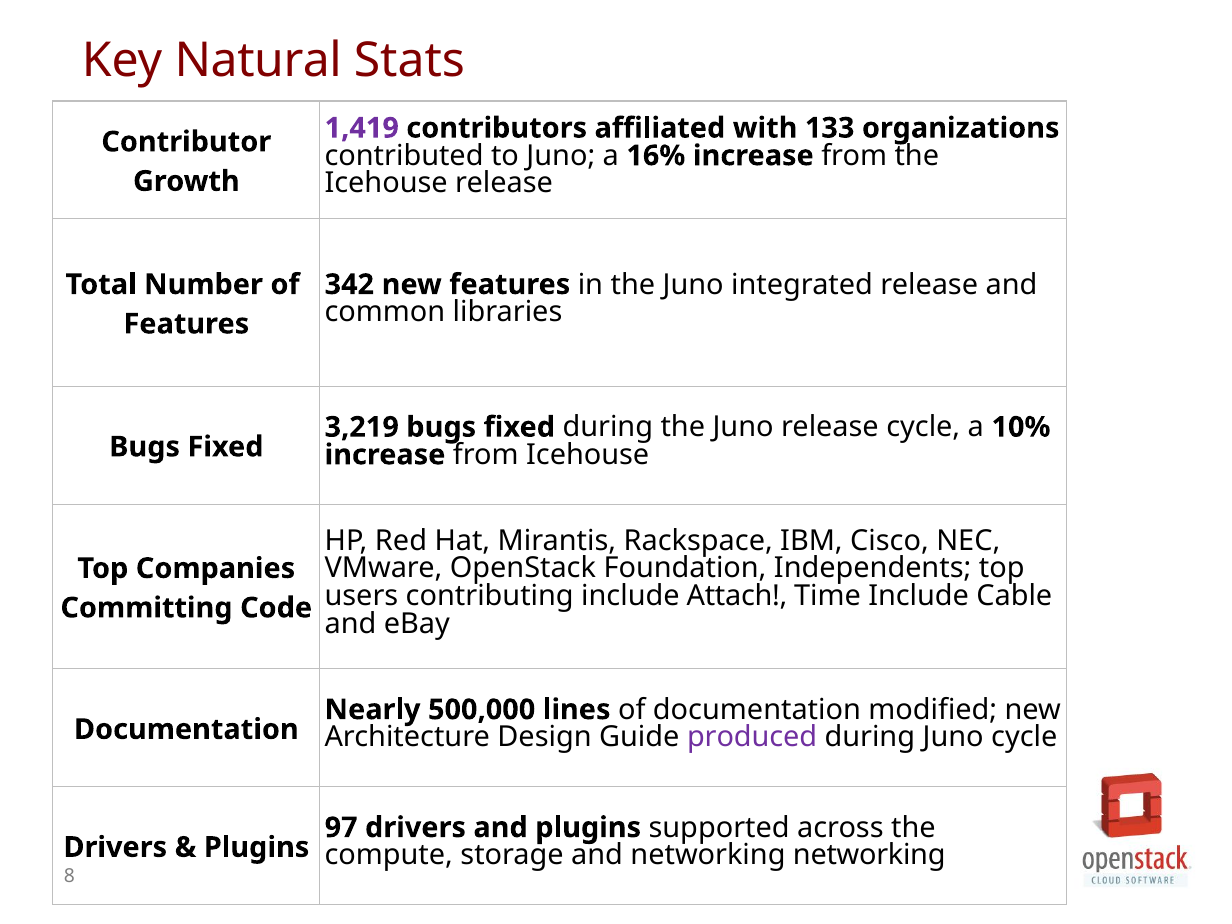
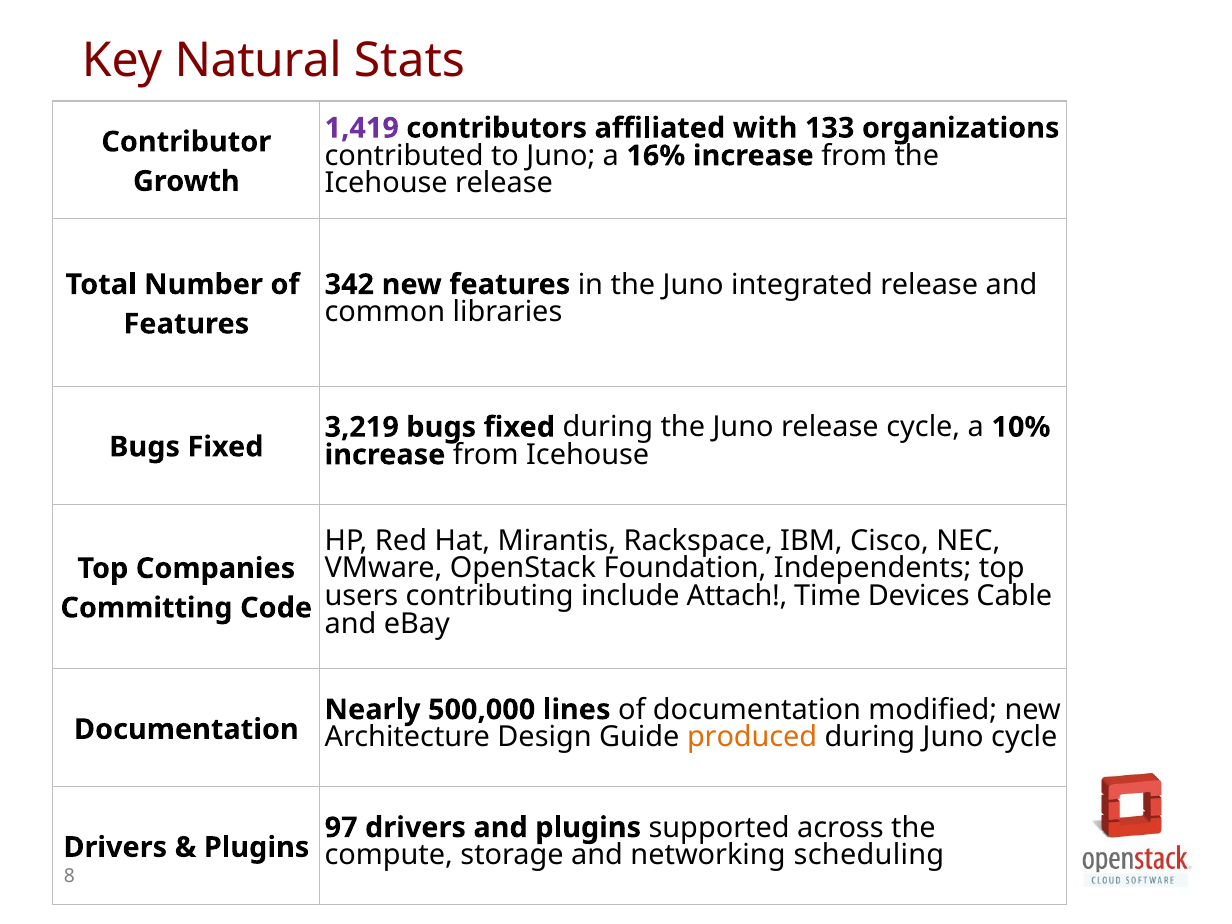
Time Include: Include -> Devices (919, 596)
produced colour: purple -> orange (752, 737)
networking networking: networking -> scheduling (869, 855)
